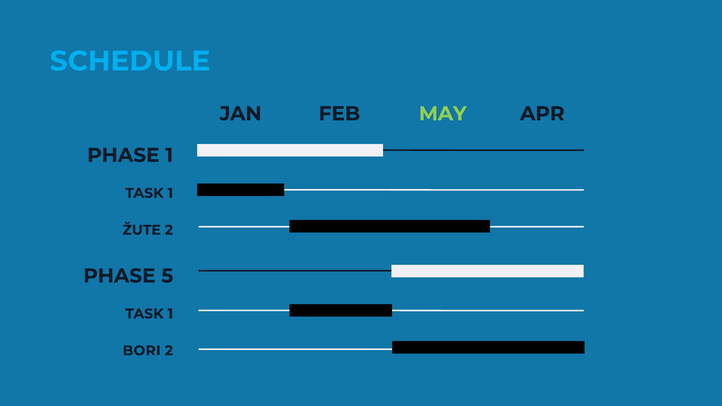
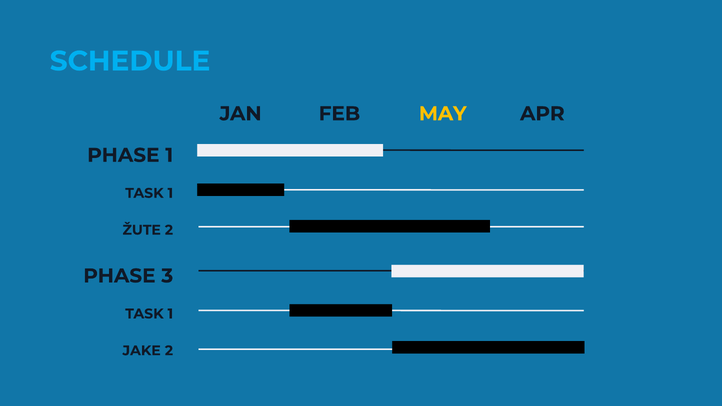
MAY colour: light green -> yellow (443, 114)
5: 5 -> 3 (167, 276)
BORI: BORI -> JAKE (142, 351)
